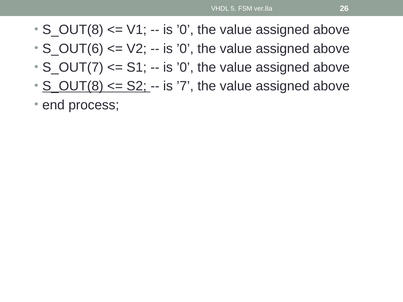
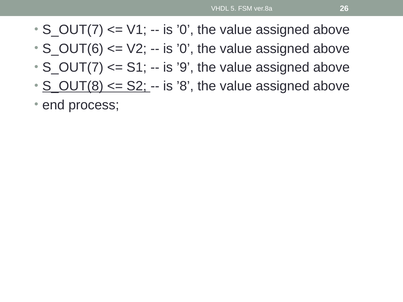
S_OUT(8: S_OUT(8 -> S_OUT(7 (73, 30)
’0: ’0 -> ’9 (185, 67)
’7: ’7 -> ’8 (185, 86)
